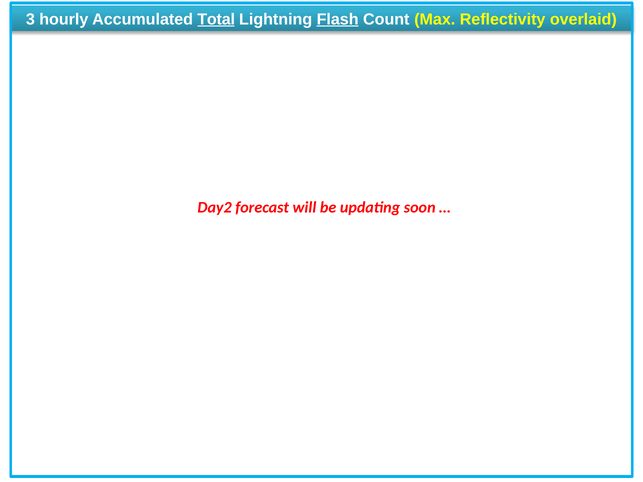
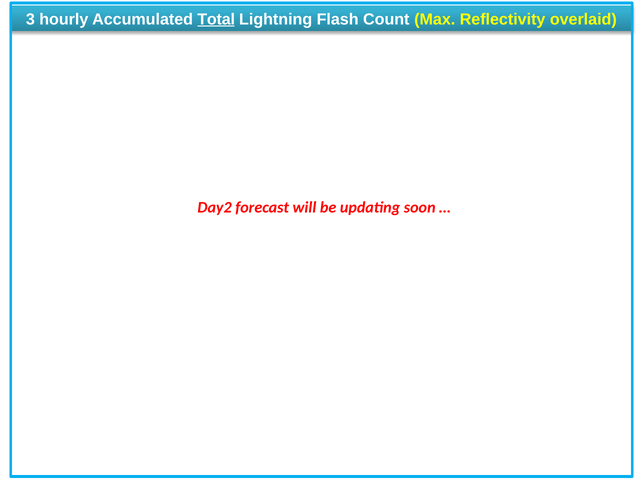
Flash underline: present -> none (338, 19)
